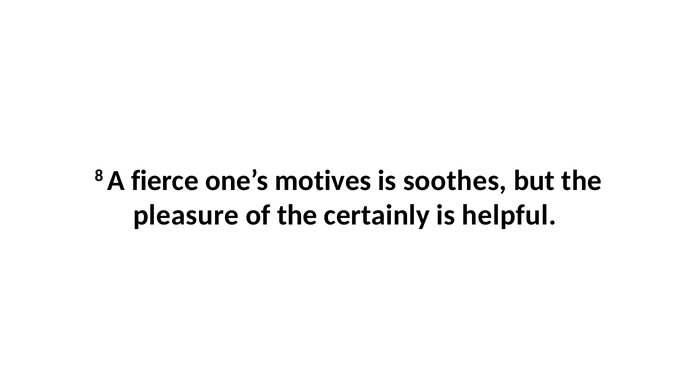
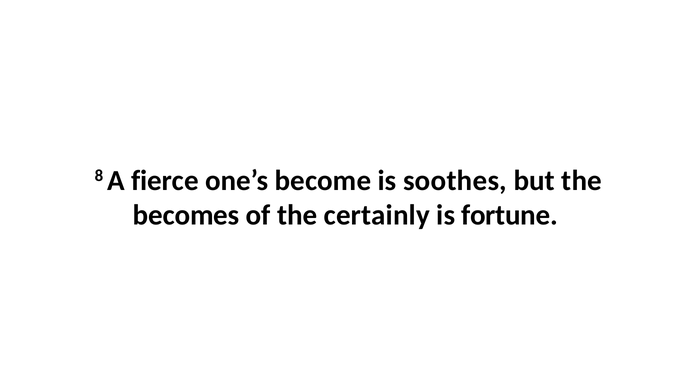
motives: motives -> become (323, 181)
pleasure: pleasure -> becomes (186, 215)
helpful: helpful -> fortune (509, 215)
